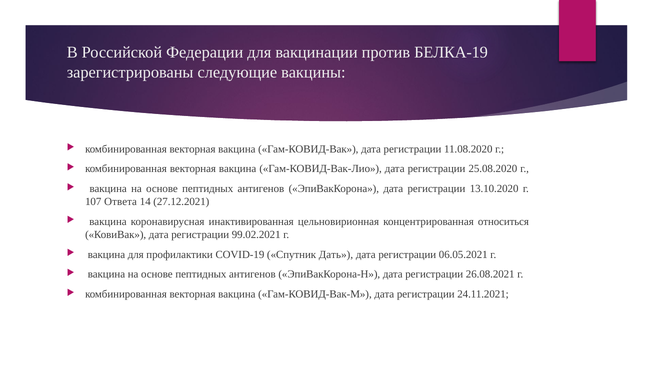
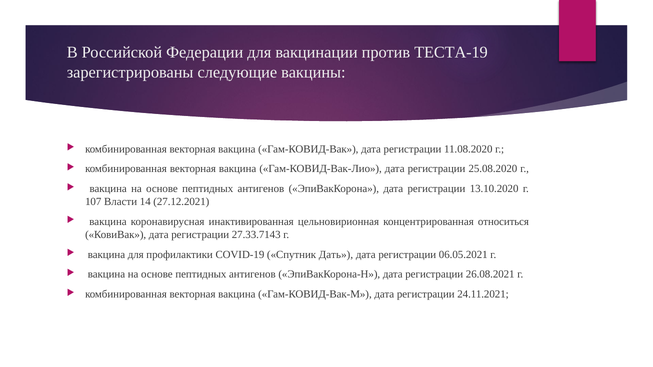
БЕЛКА-19: БЕЛКА-19 -> ТЕСТА-19 (451, 53)
Ответа: Ответа -> Власти (121, 202)
99.02.2021: 99.02.2021 -> 27.33.7143 (256, 235)
